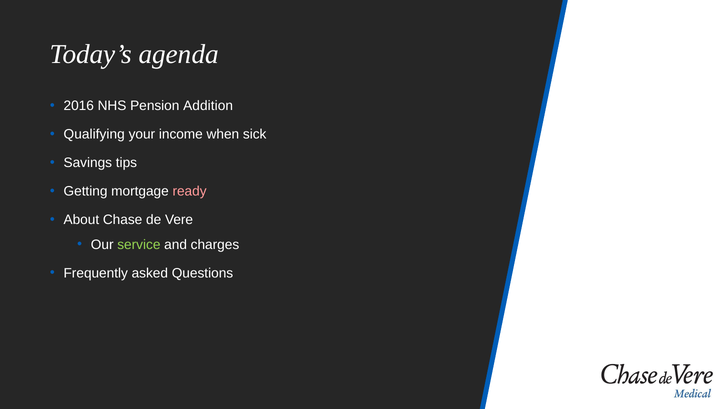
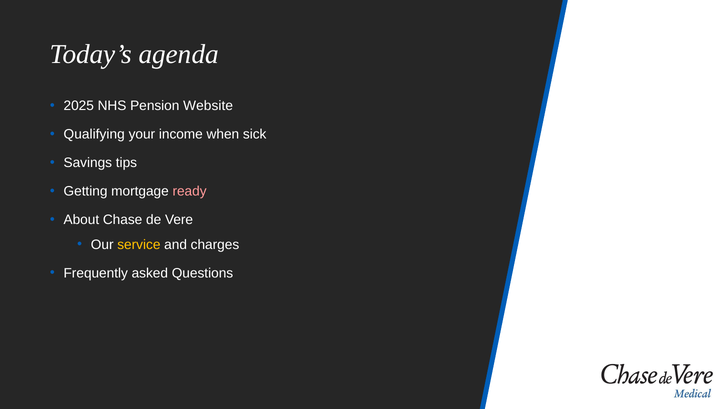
2016: 2016 -> 2025 (79, 106)
Addition: Addition -> Website (208, 106)
service colour: light green -> yellow (139, 244)
